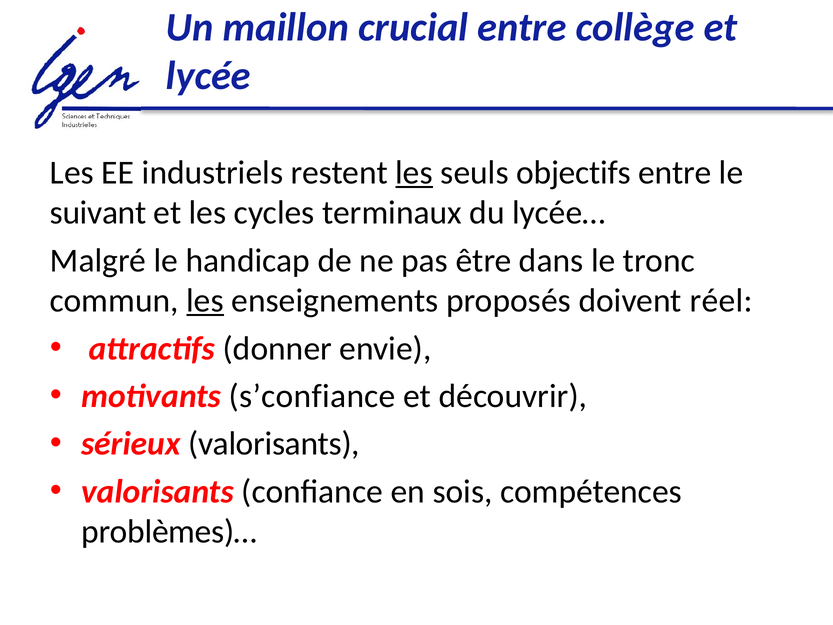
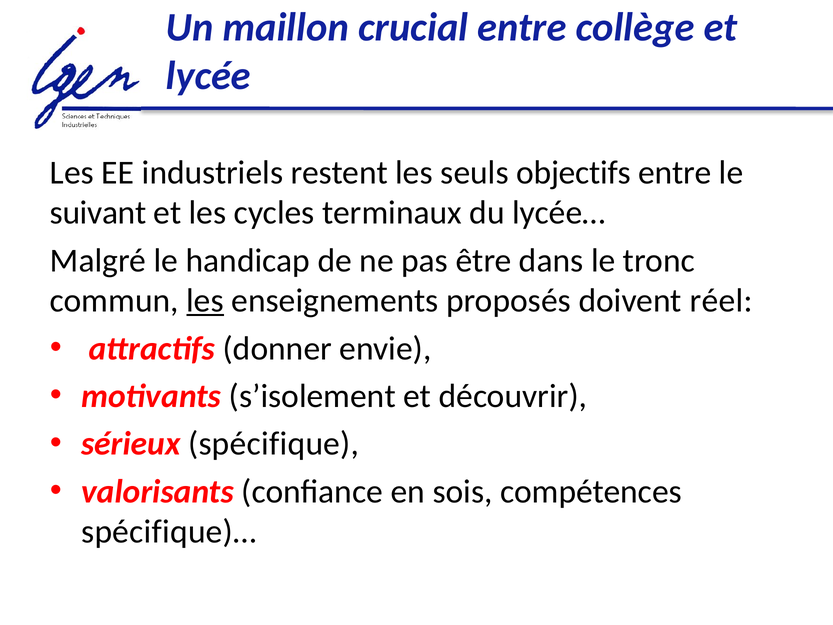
les underline: present -> none (414, 172)
s’confiance: s’confiance -> s’isolement (312, 396)
sérieux valorisants: valorisants -> spécifique (274, 444)
problèmes)…: problèmes)… -> spécifique)… (169, 532)
